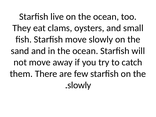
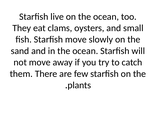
slowly: slowly -> plants (79, 85)
